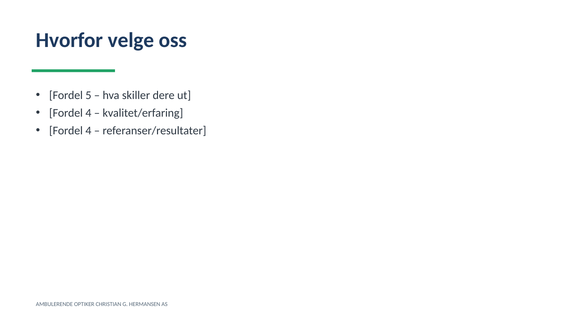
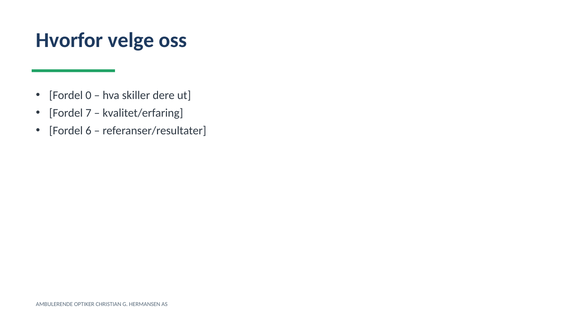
5: 5 -> 0 (88, 96)
4: 4 -> 7 (88, 113)
4: 4 -> 6 (88, 131)
